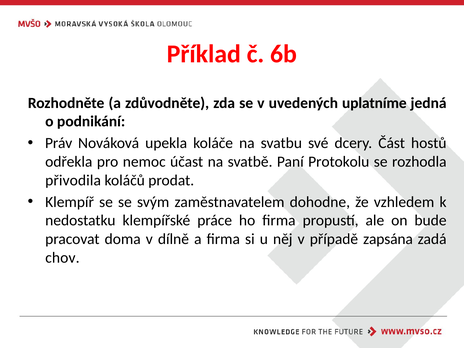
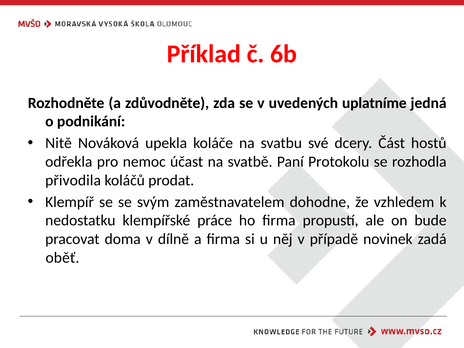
Práv: Práv -> Nitě (59, 143)
zapsána: zapsána -> novinek (388, 239)
chov: chov -> oběť (62, 258)
